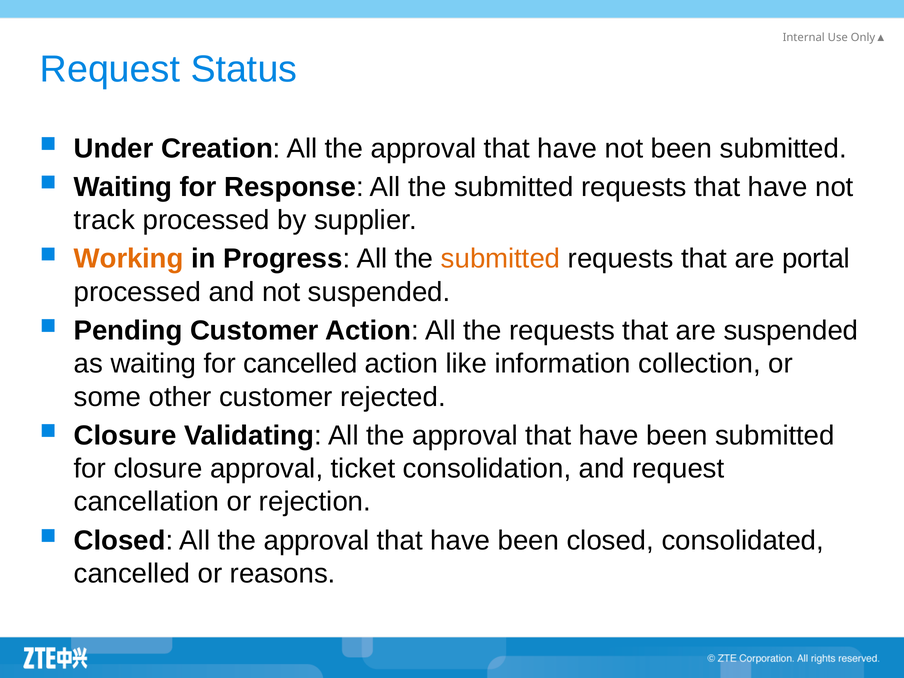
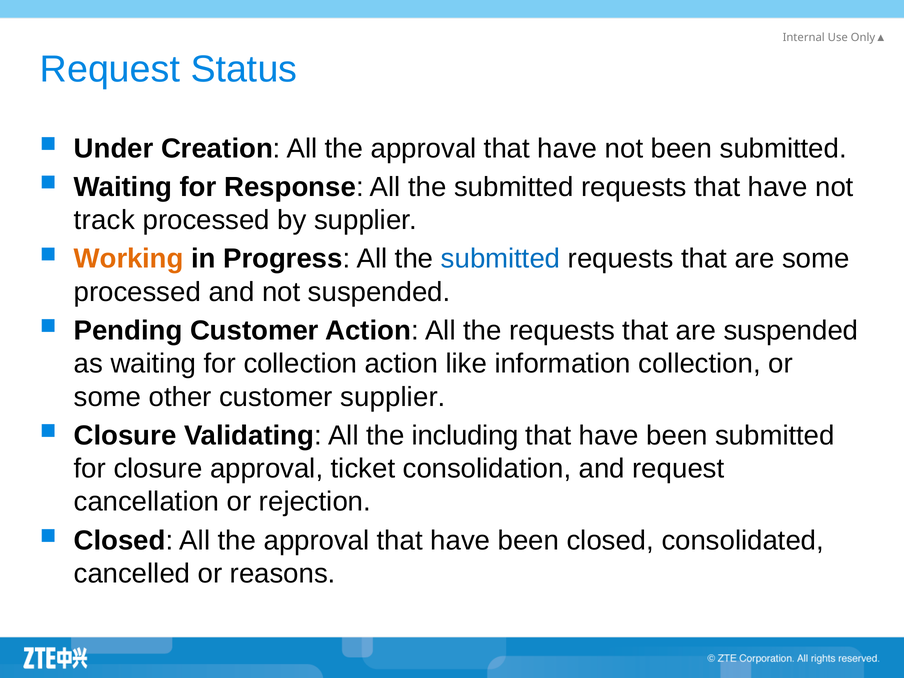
submitted colour: orange -> blue (501, 259)
are portal: portal -> some (816, 259)
for cancelled: cancelled -> collection (300, 364)
customer rejected: rejected -> supplier (393, 397)
Validating All the approval: approval -> including (465, 436)
